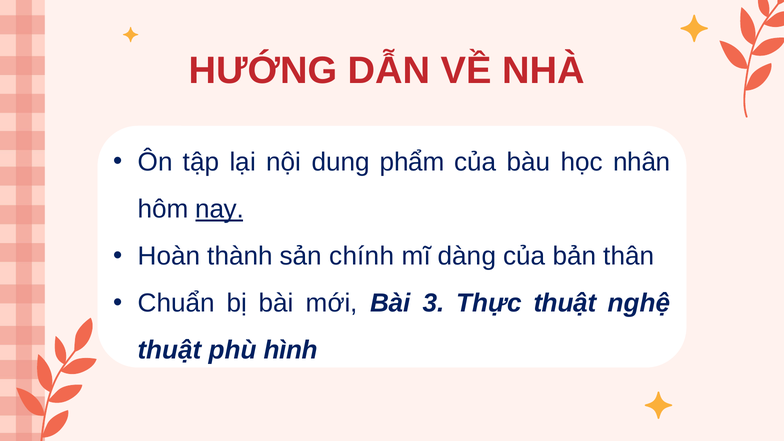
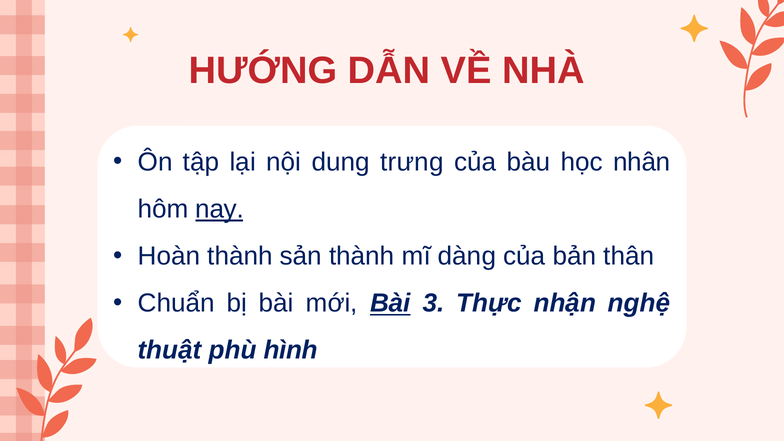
phẩm: phẩm -> trưng (412, 162)
sản chính: chính -> thành (362, 256)
Bài underline: none -> present (390, 303)
Thực thuật: thuật -> nhận (565, 303)
